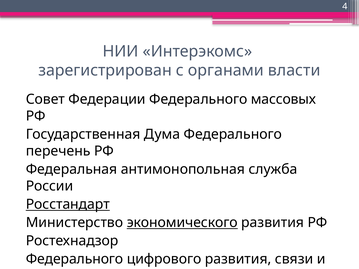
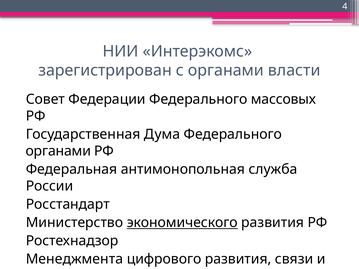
перечень: перечень -> органами (58, 151)
Росстандарт underline: present -> none (68, 205)
Федерального: Федерального -> Менеджмента (74, 259)
